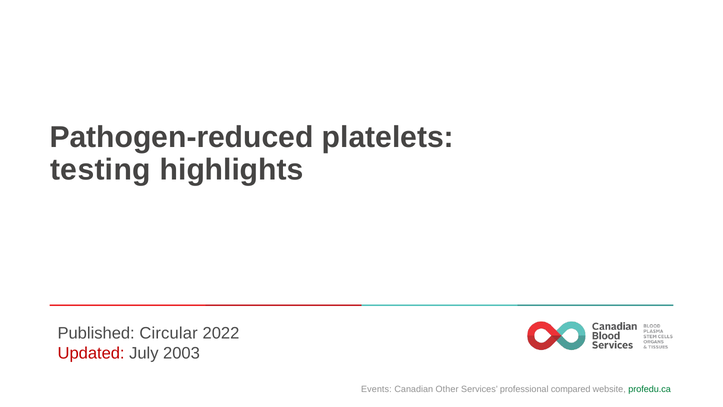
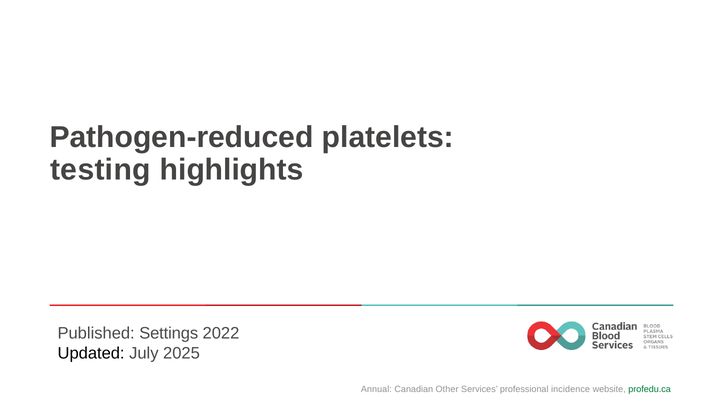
Circular: Circular -> Settings (169, 333)
Updated colour: red -> black (91, 353)
2003: 2003 -> 2025 (181, 353)
Events: Events -> Annual (376, 389)
compared: compared -> incidence (571, 389)
